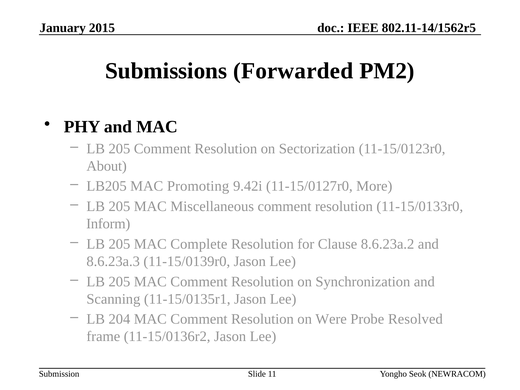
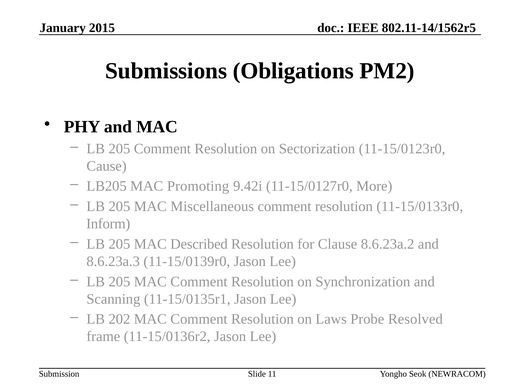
Forwarded: Forwarded -> Obligations (293, 71)
About: About -> Cause (107, 166)
Complete: Complete -> Described (199, 244)
204: 204 -> 202 (119, 319)
Were: Were -> Laws (331, 319)
